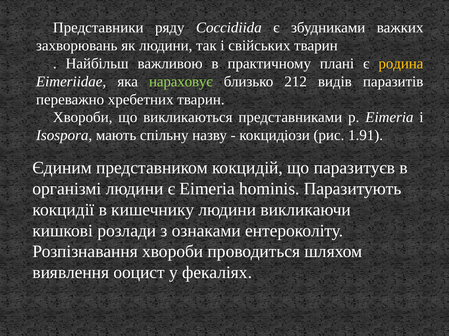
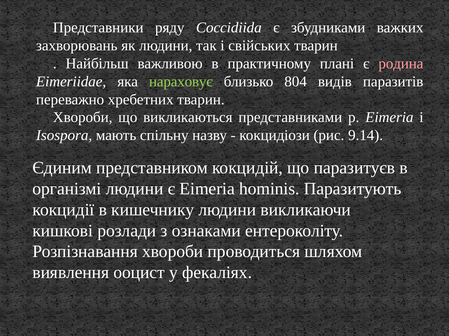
родина colour: yellow -> pink (401, 64)
212: 212 -> 804 (296, 82)
1.91: 1.91 -> 9.14 (366, 136)
